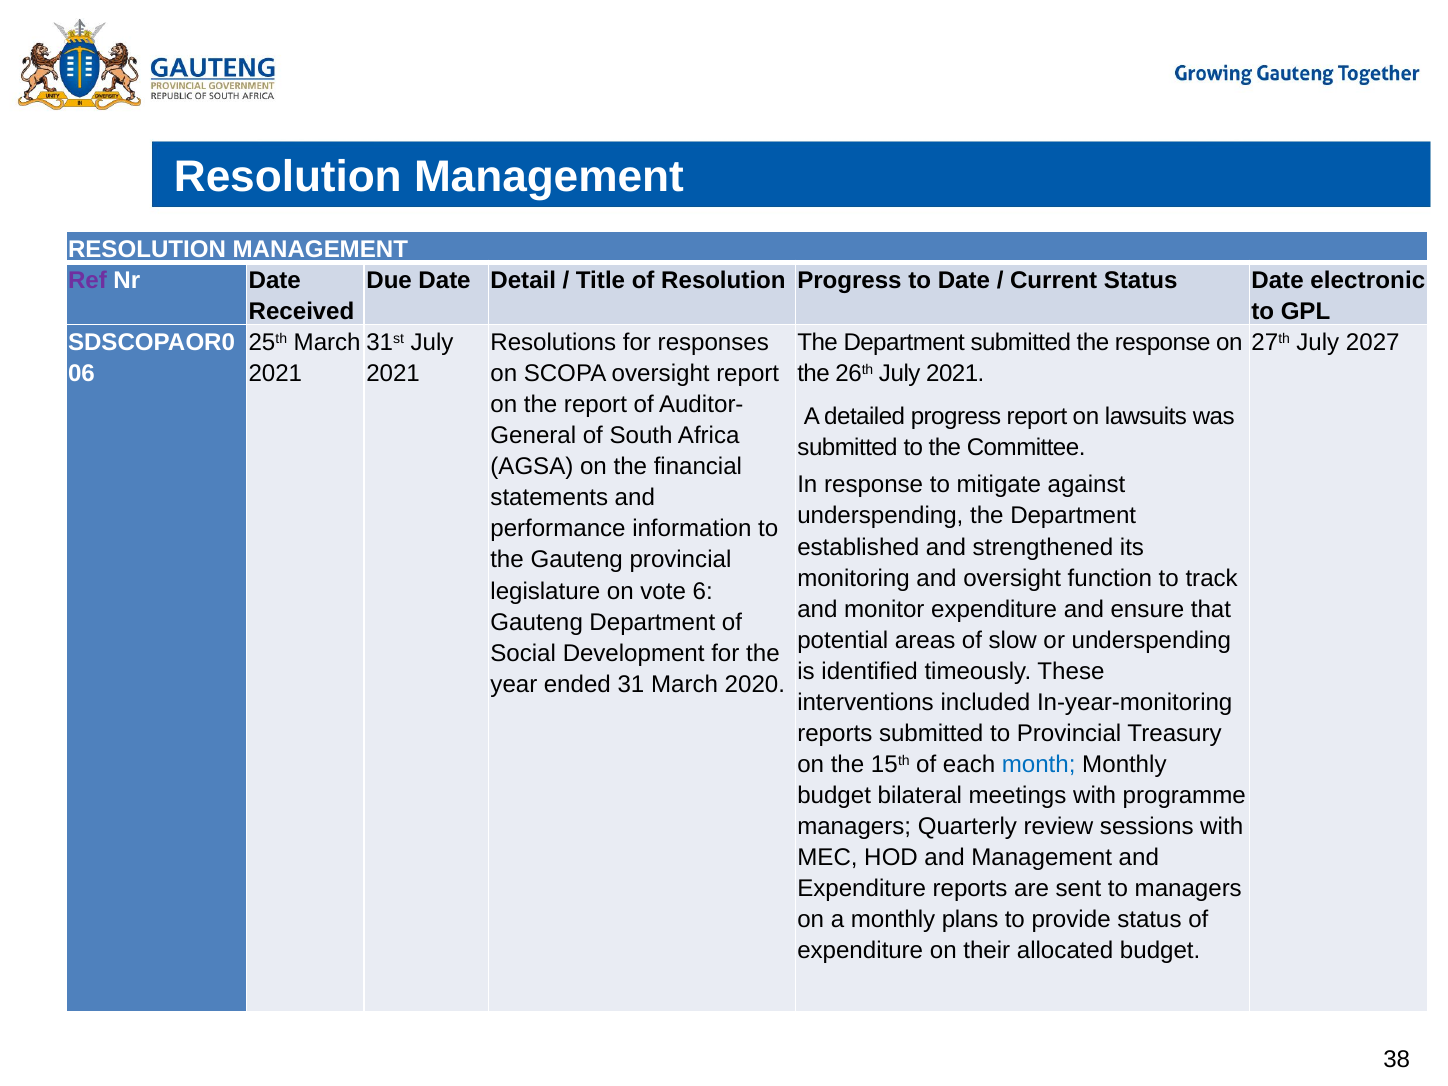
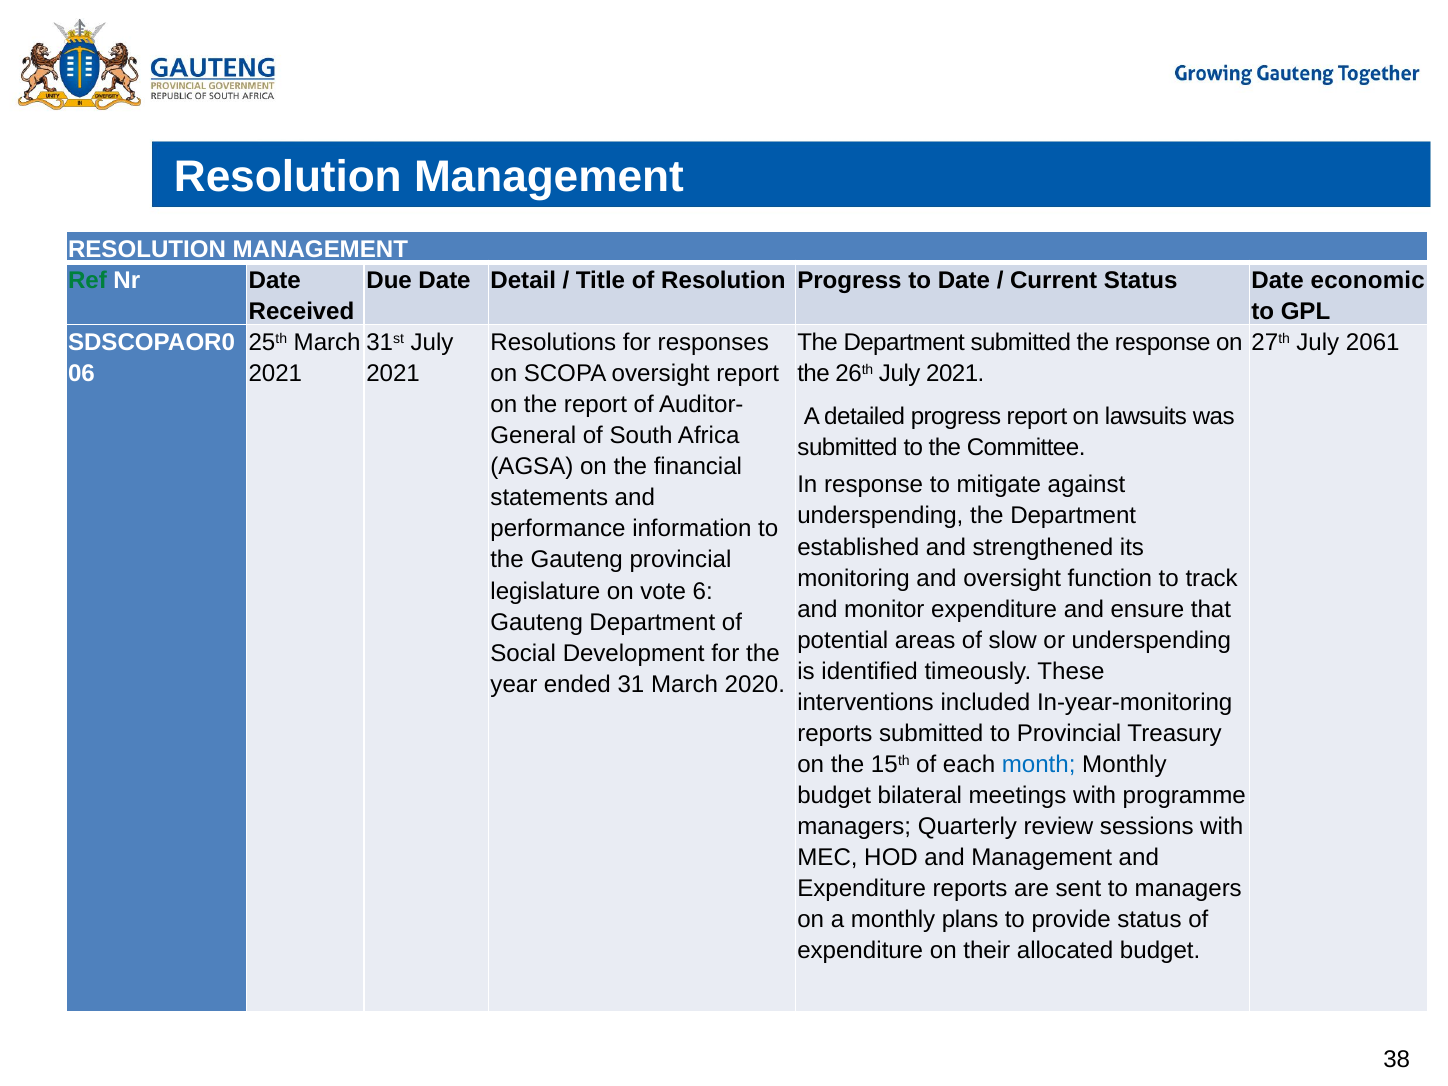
Ref colour: purple -> green (87, 280)
electronic: electronic -> economic (1368, 280)
2027: 2027 -> 2061 (1373, 343)
